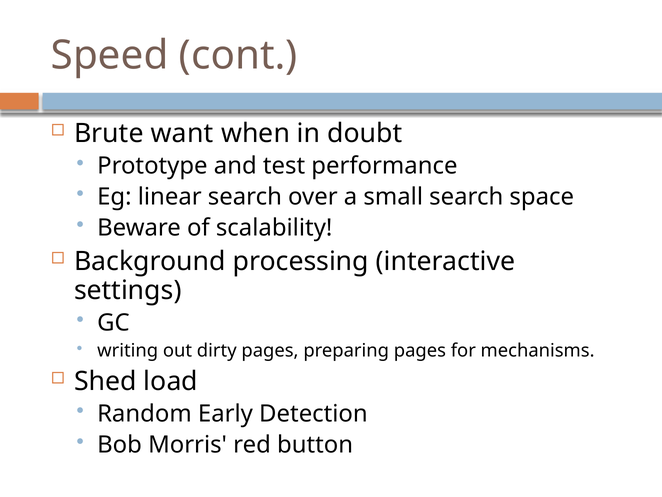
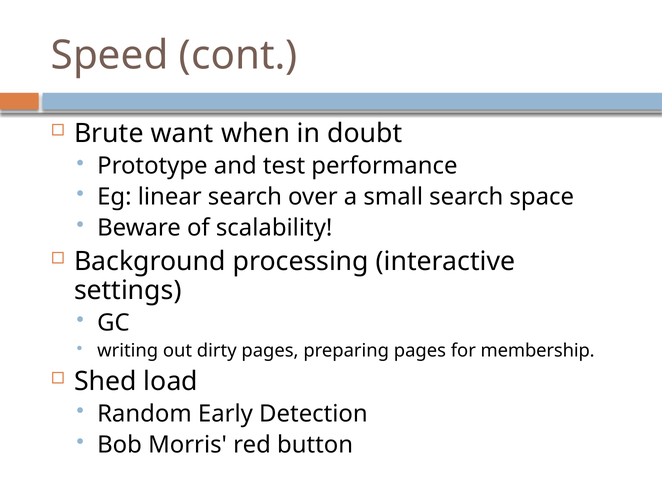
mechanisms: mechanisms -> membership (538, 350)
